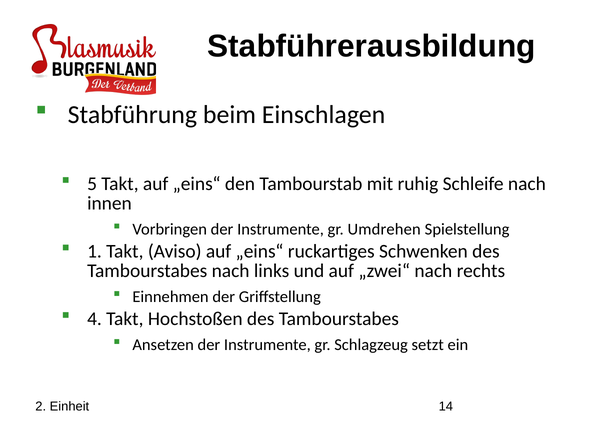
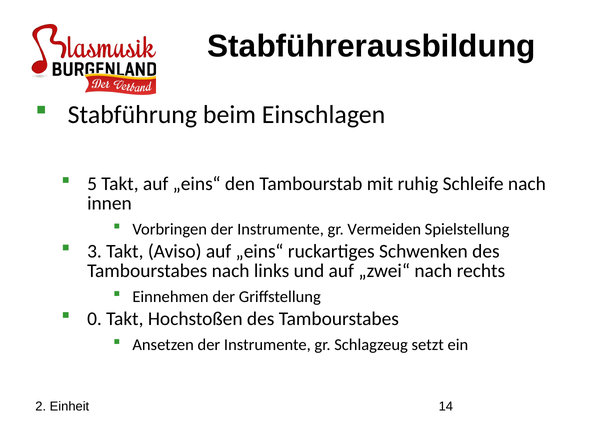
Umdrehen: Umdrehen -> Vermeiden (384, 229)
1: 1 -> 3 (94, 251)
4: 4 -> 0 (94, 319)
